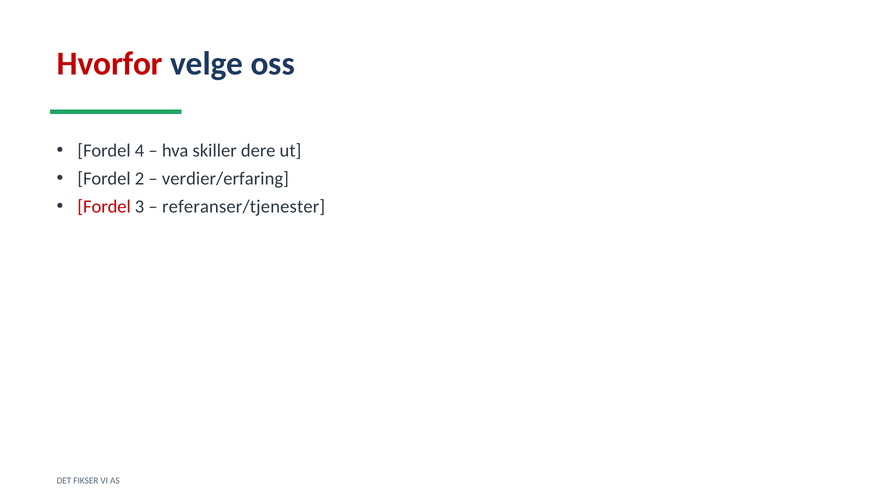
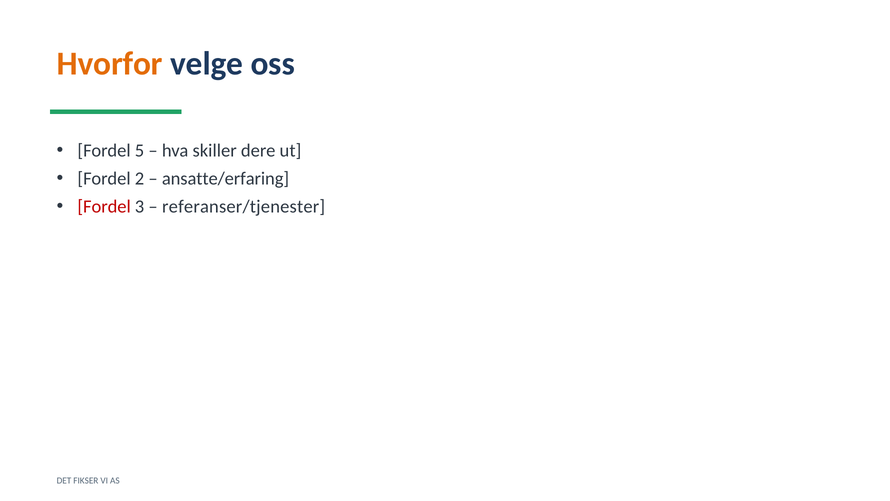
Hvorfor colour: red -> orange (110, 64)
4: 4 -> 5 (140, 151)
verdier/erfaring: verdier/erfaring -> ansatte/erfaring (225, 179)
